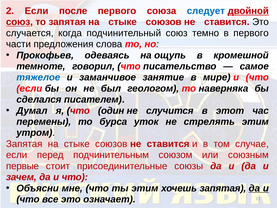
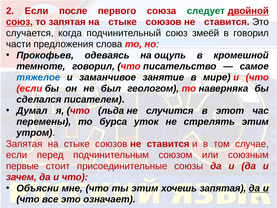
следует colour: blue -> green (206, 11)
темно: темно -> змеёй (206, 33)
в первого: первого -> говорил (251, 33)
один: один -> льда (111, 111)
